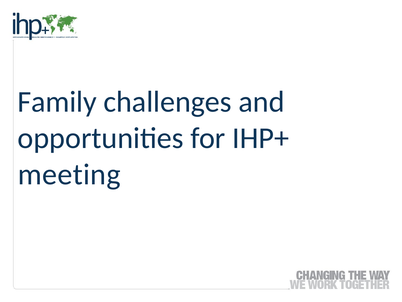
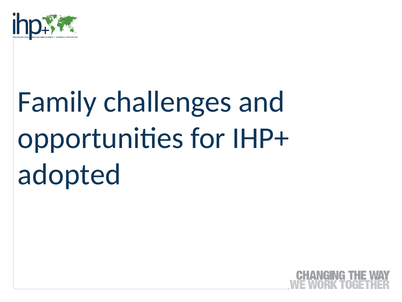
meeting: meeting -> adopted (69, 174)
